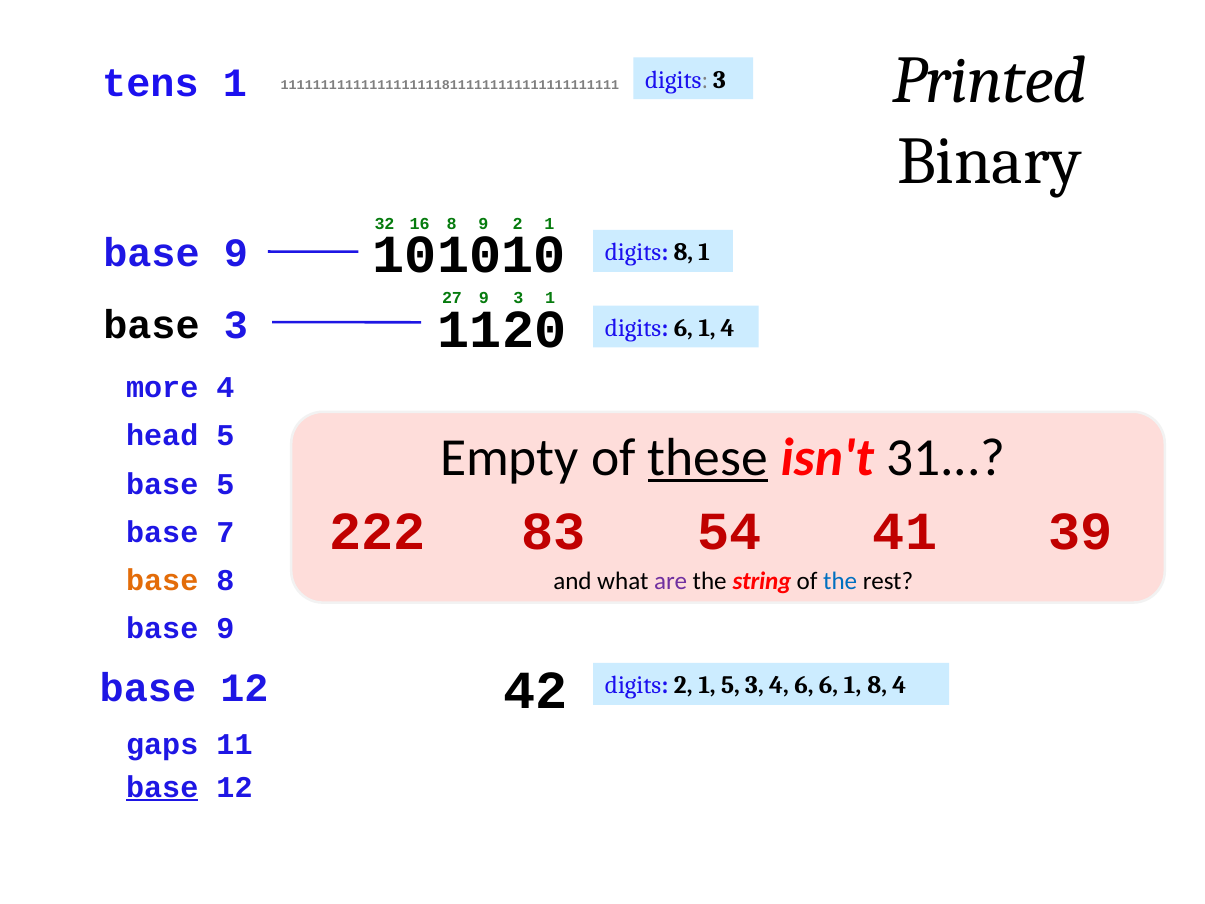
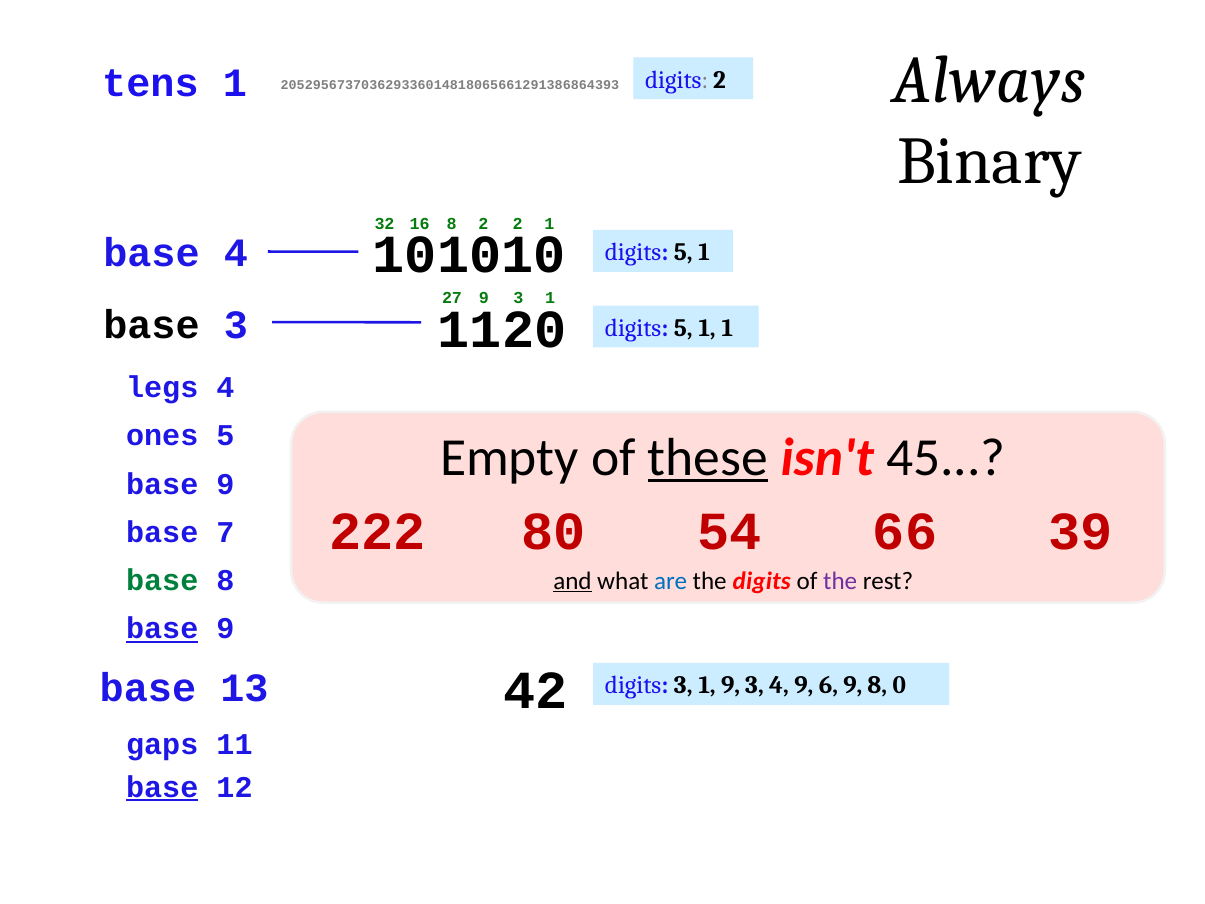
Printed: Printed -> Always (989, 81)
111111111111111111118111111111111111111111: 111111111111111111118111111111111111111111 -> 205295673703629336014818065661291386864393 (450, 85)
digits 3: 3 -> 2 (719, 80)
32 9: 9 -> 2 (483, 224)
9: 9 -> 4 (236, 253)
8: 8 -> 5 (683, 253)
6: 6 -> 5 (683, 328)
1 4: 4 -> 1 (727, 328)
more: more -> legs (162, 388)
head: head -> ones (162, 436)
31: 31 -> 45 (946, 457)
5: 5 -> 9 (226, 484)
83: 83 -> 80 (554, 532)
41: 41 -> 66 (905, 532)
base colour: orange -> green (162, 580)
and underline: none -> present (572, 581)
are colour: purple -> blue (671, 581)
the string: string -> digits (762, 581)
the colour: blue -> purple (840, 581)
base underline: none -> present (162, 629)
12: 12 -> 13 (244, 688)
digits 2: 2 -> 3 (683, 685)
1 5: 5 -> 9 (731, 685)
4 6: 6 -> 9 (804, 685)
1: 1 -> 9 (853, 685)
8 4: 4 -> 0 (899, 685)
